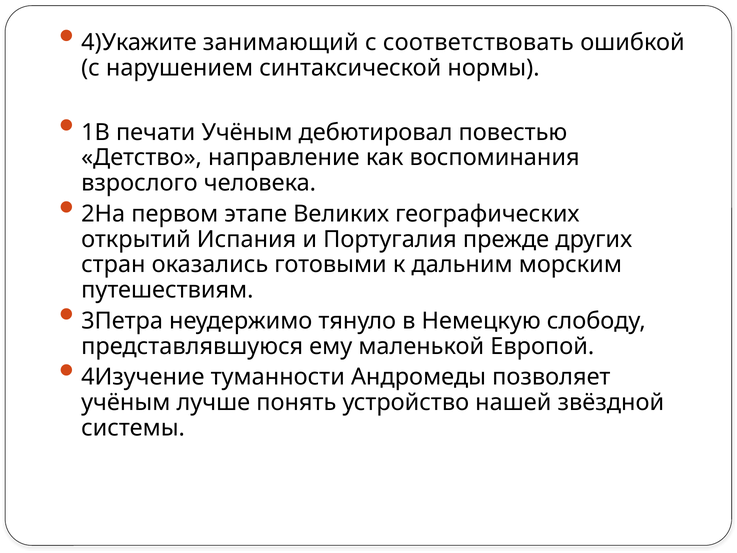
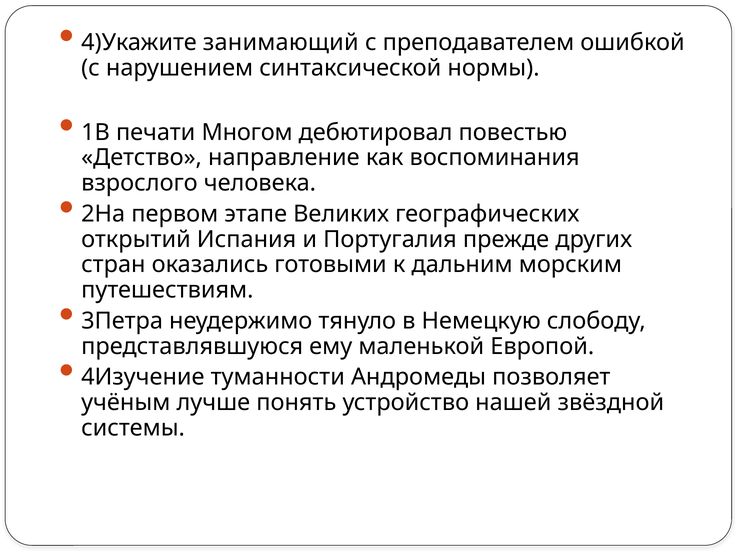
соответствовать: соответствовать -> преподавателем (478, 42)
печати Учёным: Учёным -> Многом (247, 132)
